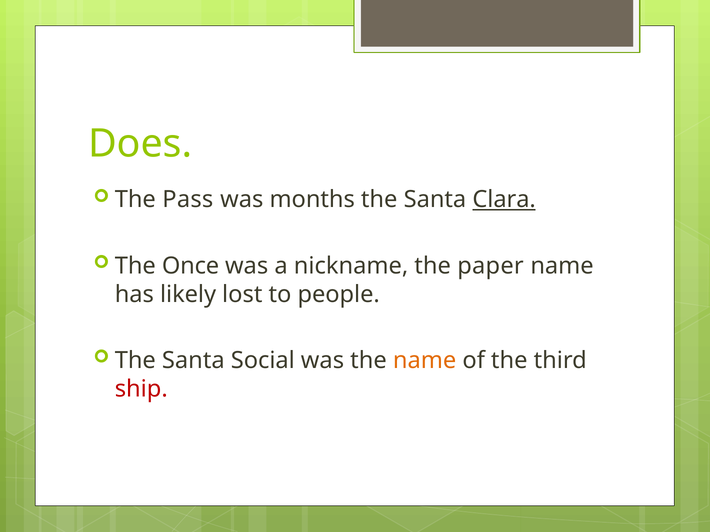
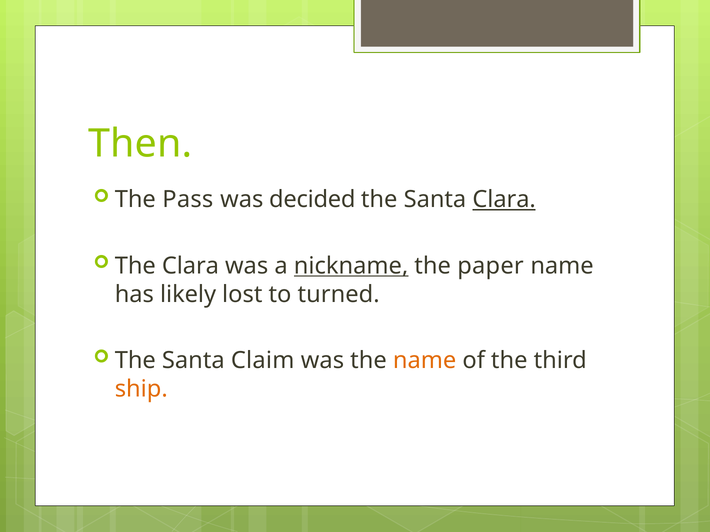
Does: Does -> Then (140, 144)
months: months -> decided (312, 200)
The Once: Once -> Clara (190, 266)
nickname underline: none -> present (351, 266)
people: people -> turned (339, 294)
Social: Social -> Claim (263, 361)
ship colour: red -> orange (141, 389)
